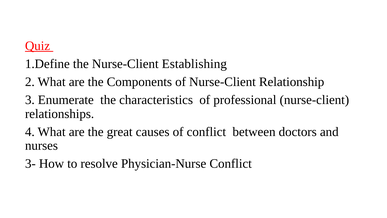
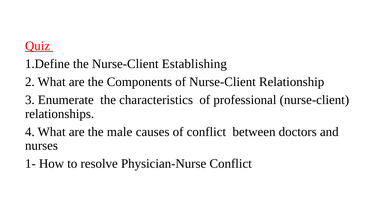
great: great -> male (120, 132)
3-: 3- -> 1- (30, 163)
